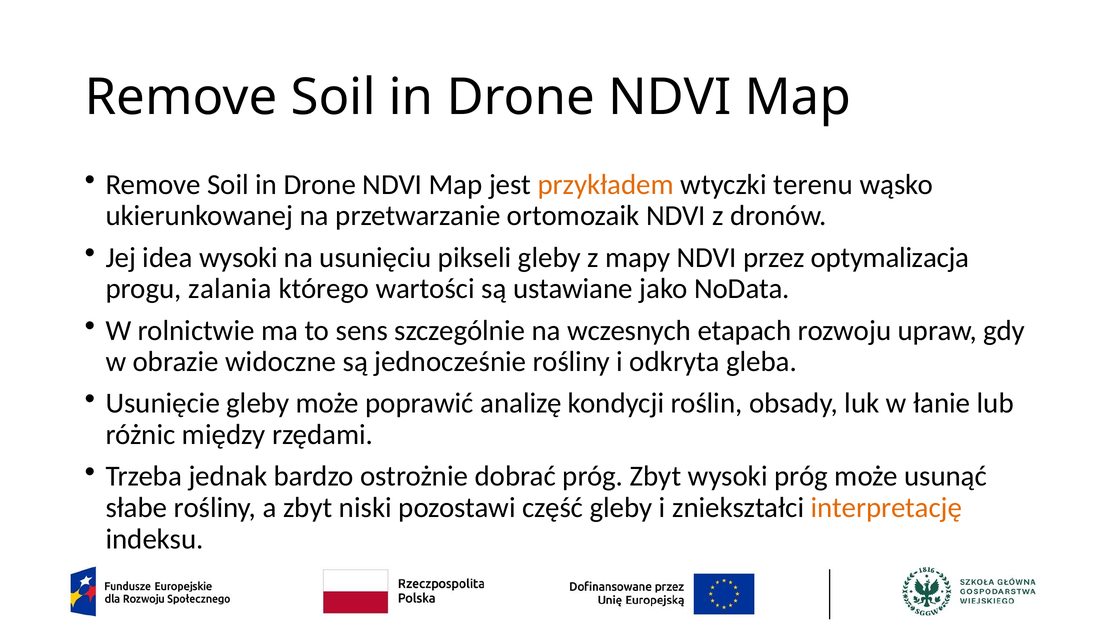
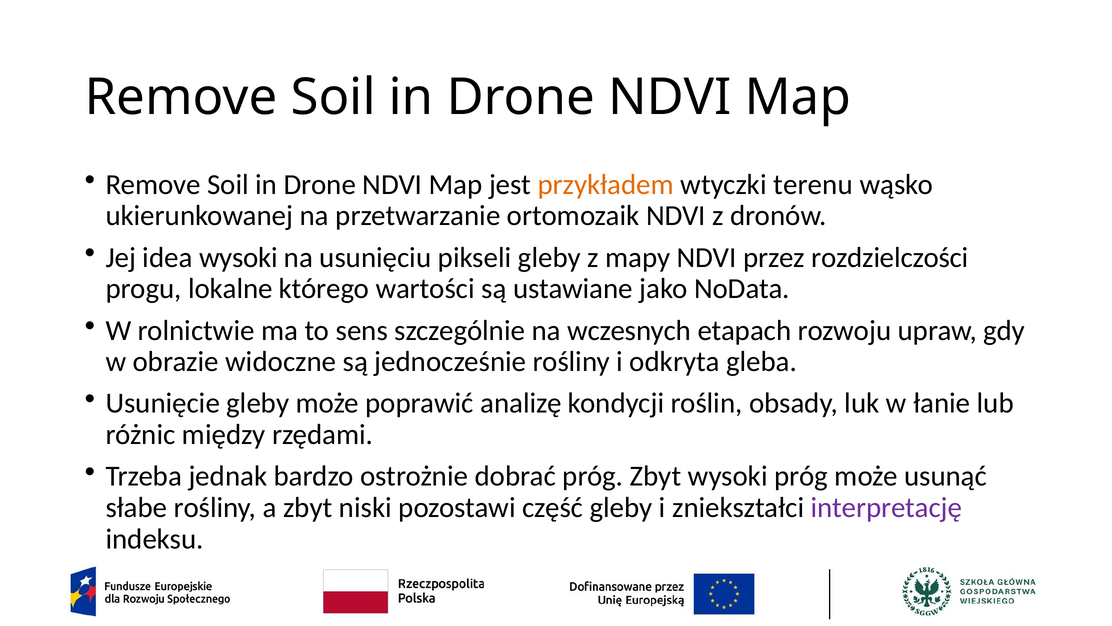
optymalizacja: optymalizacja -> rozdzielczości (890, 257)
zalania: zalania -> lokalne (230, 289)
interpretację colour: orange -> purple (886, 507)
